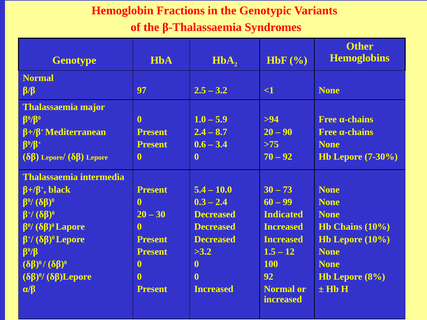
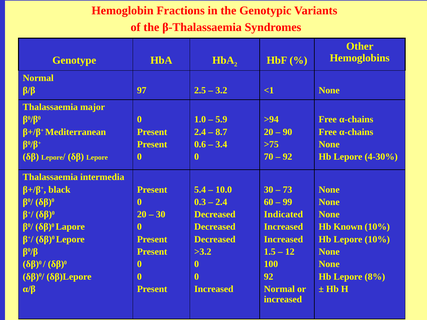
7-30%: 7-30% -> 4-30% (381, 157)
Chains: Chains -> Known (348, 227)
